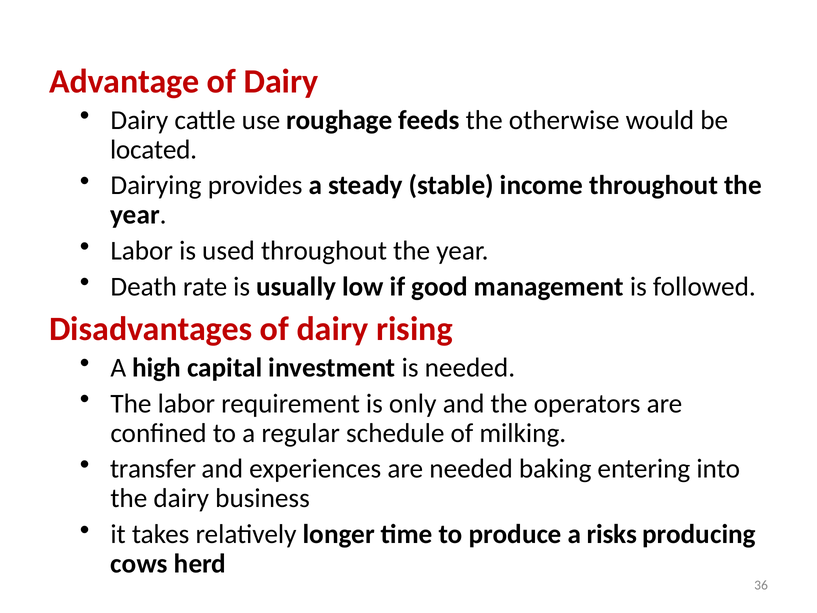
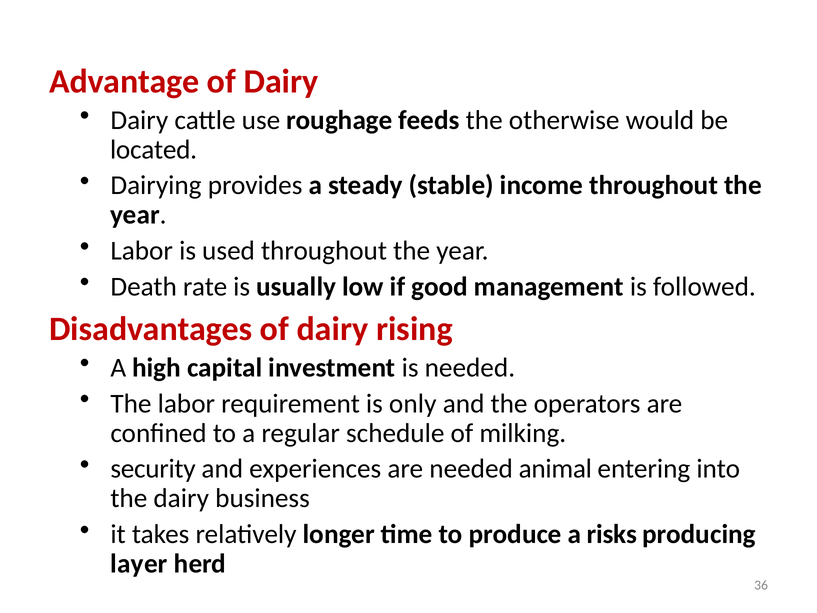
transfer: transfer -> security (153, 469)
baking: baking -> animal (555, 469)
cows: cows -> layer (139, 563)
